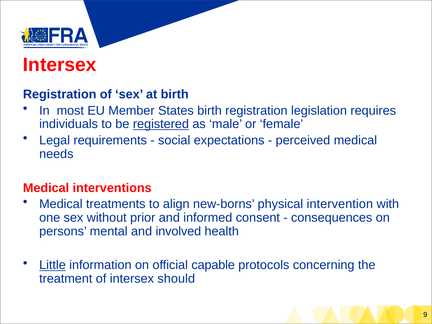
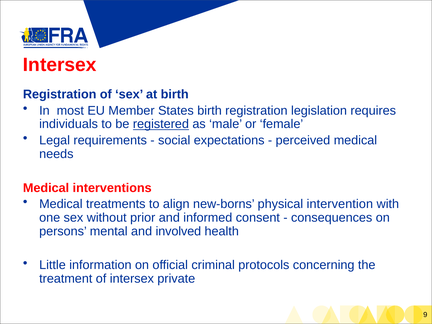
Little underline: present -> none (52, 265)
capable: capable -> criminal (213, 265)
should: should -> private (176, 279)
